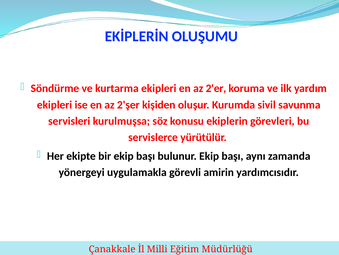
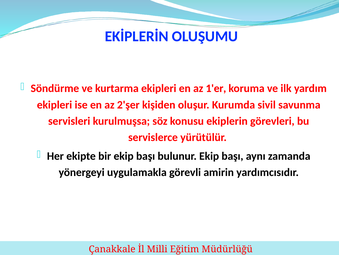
2'er: 2'er -> 1'er (216, 88)
